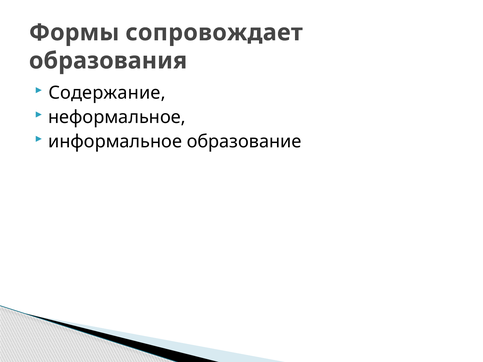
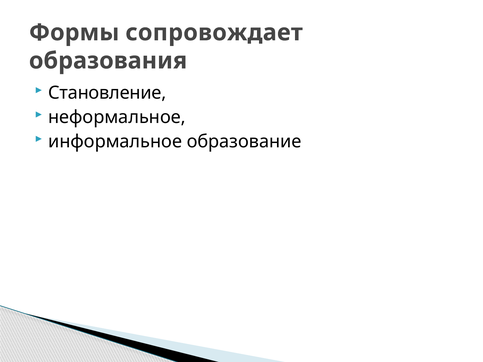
Содержание: Содержание -> Становление (107, 93)
